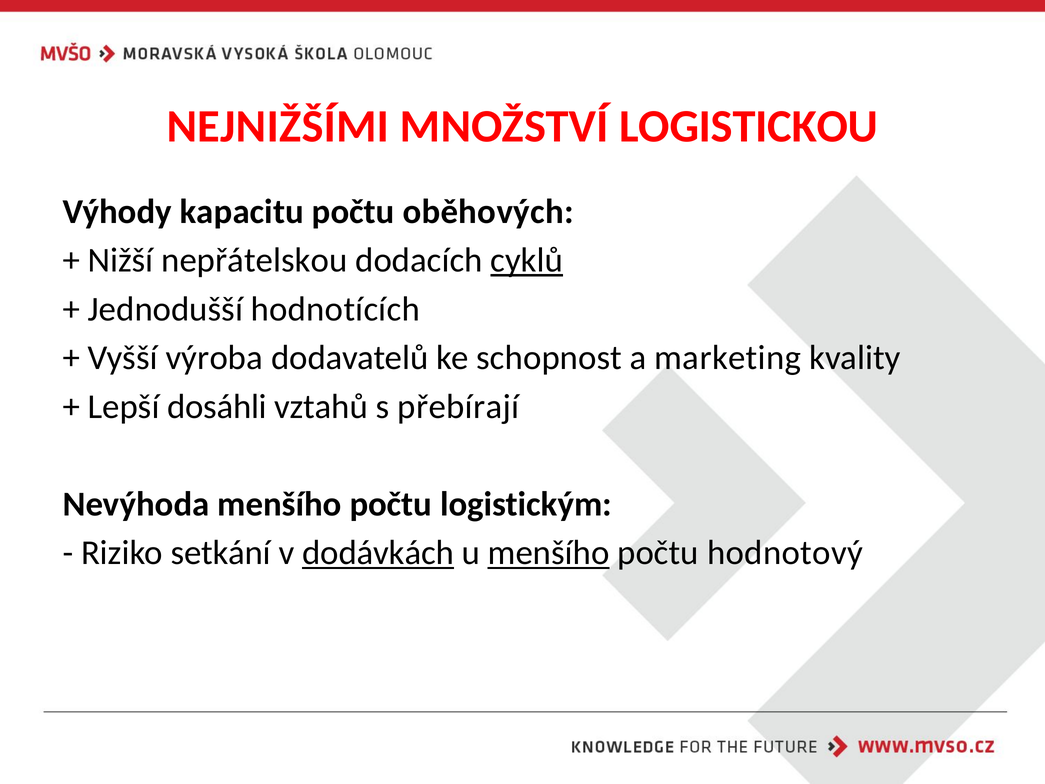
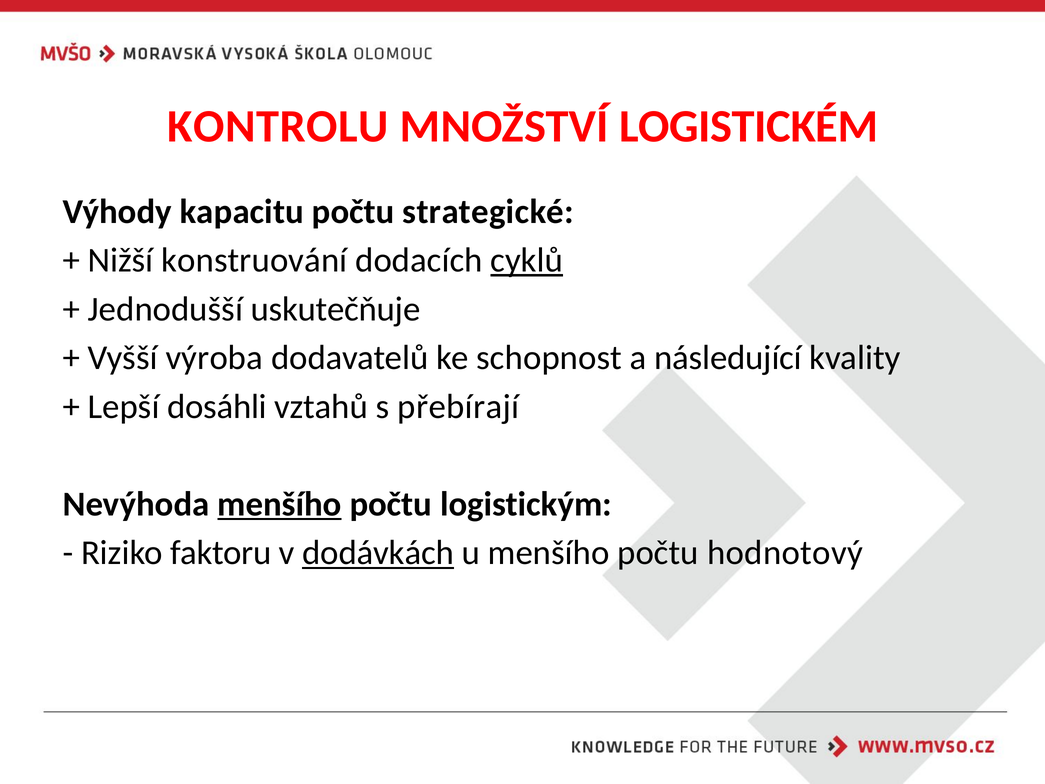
NEJNIŽŠÍMI: NEJNIŽŠÍMI -> KONTROLU (278, 126)
LOGISTICKOU: LOGISTICKOU -> LOGISTICKÉM (749, 126)
oběhových: oběhových -> strategické (488, 211)
nepřátelskou: nepřátelskou -> konstruování (254, 260)
hodnotících: hodnotících -> uskutečňuje (336, 309)
marketing: marketing -> následující (728, 358)
menšího underline: none -> present (279, 504)
setkání: setkání -> faktoru (221, 553)
menšího underline: present -> none (549, 553)
